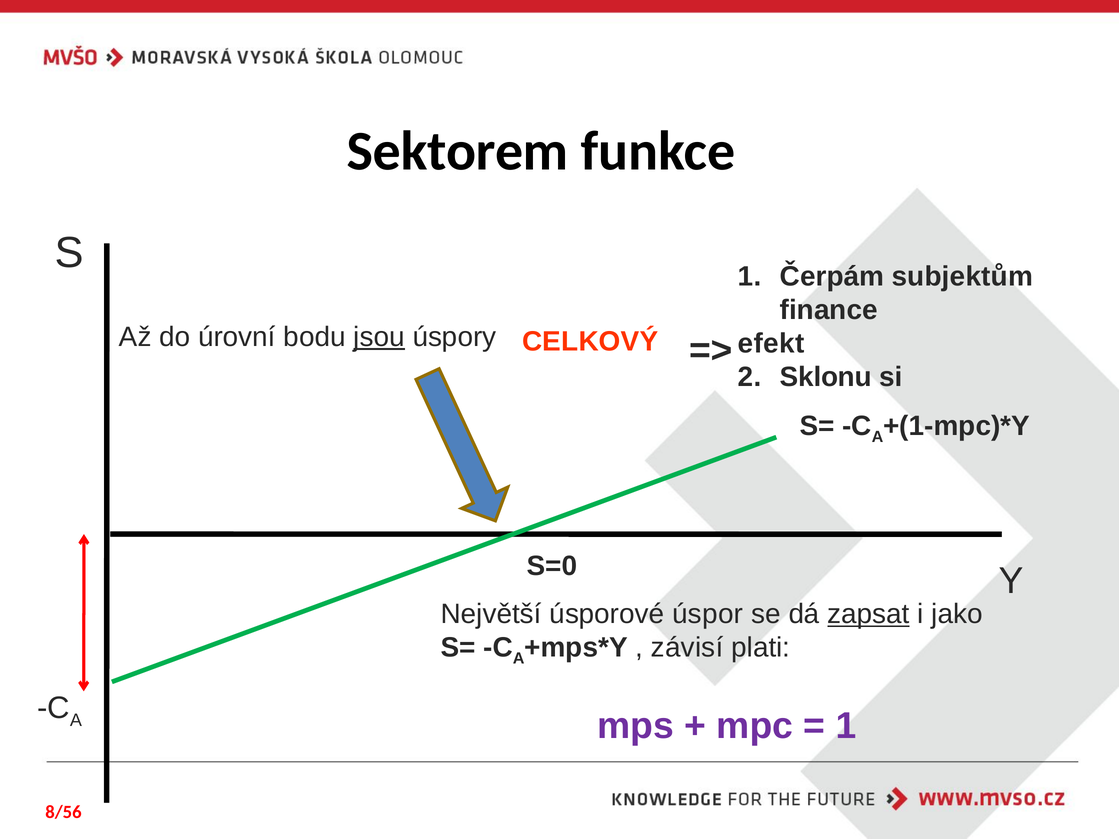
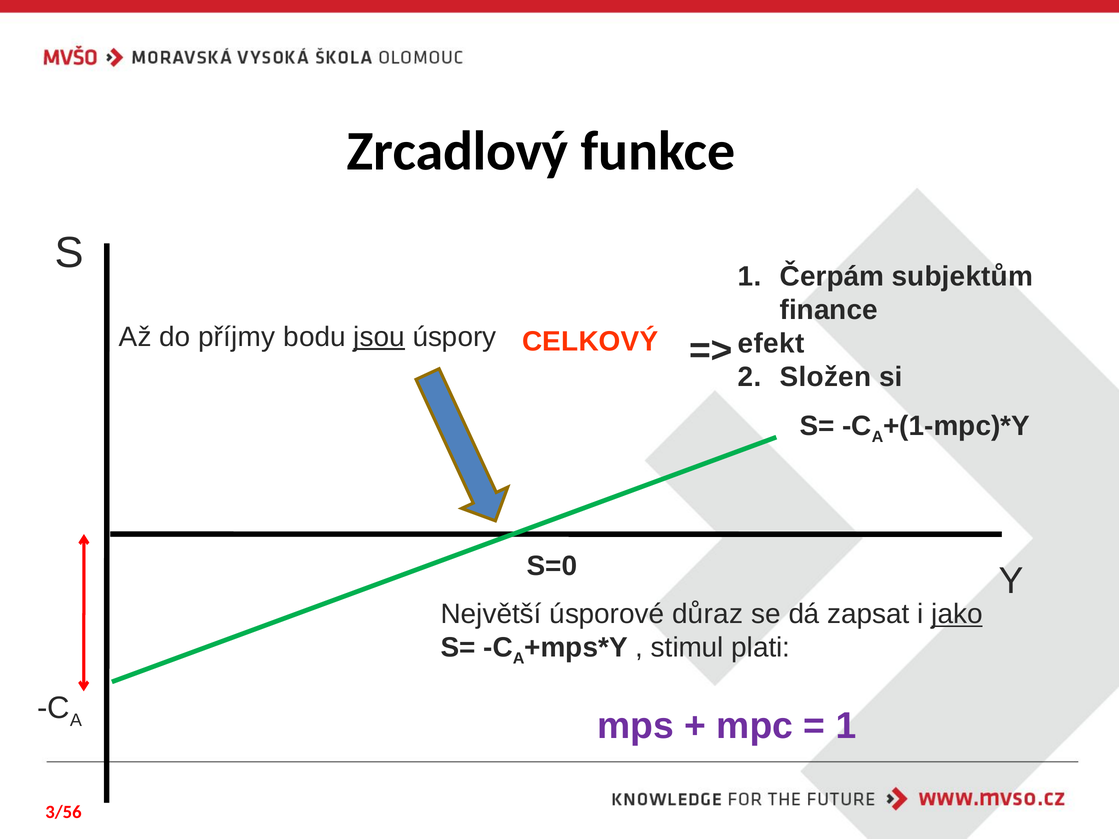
Sektorem: Sektorem -> Zrcadlový (458, 152)
úrovní: úrovní -> příjmy (237, 337)
Sklonu: Sklonu -> Složen (826, 377)
úspor: úspor -> důraz (708, 614)
zapsat underline: present -> none (868, 614)
jako underline: none -> present (957, 614)
závisí: závisí -> stimul (687, 648)
8/56: 8/56 -> 3/56 (63, 812)
